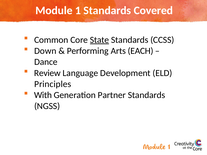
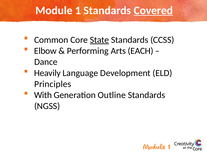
Covered underline: none -> present (153, 10)
Down: Down -> Elbow (45, 51)
Review: Review -> Heavily (47, 73)
Partner: Partner -> Outline (112, 95)
